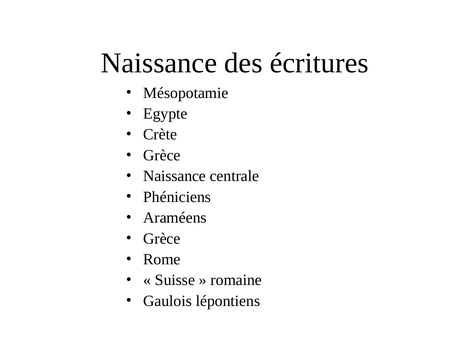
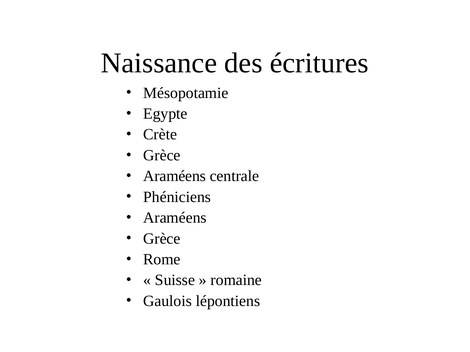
Naissance: Naissance -> Araméens (175, 176)
